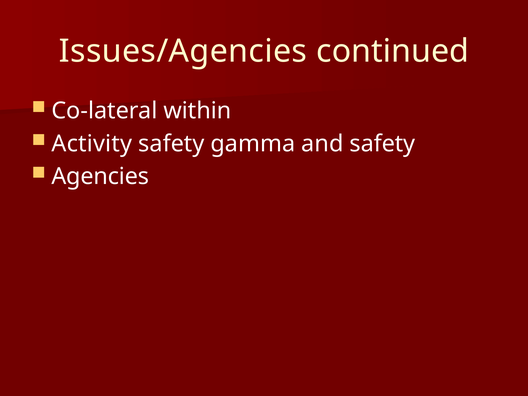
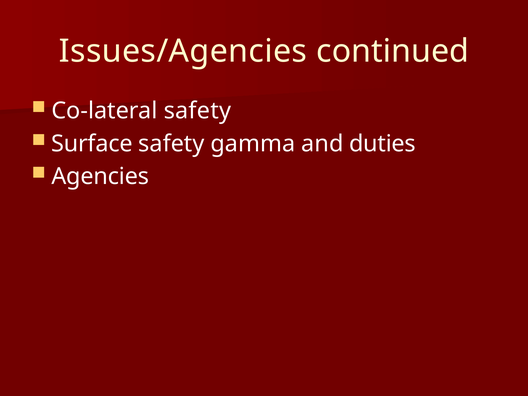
Co-lateral within: within -> safety (197, 111)
Activity: Activity -> Surface (92, 144)
and safety: safety -> duties (382, 144)
